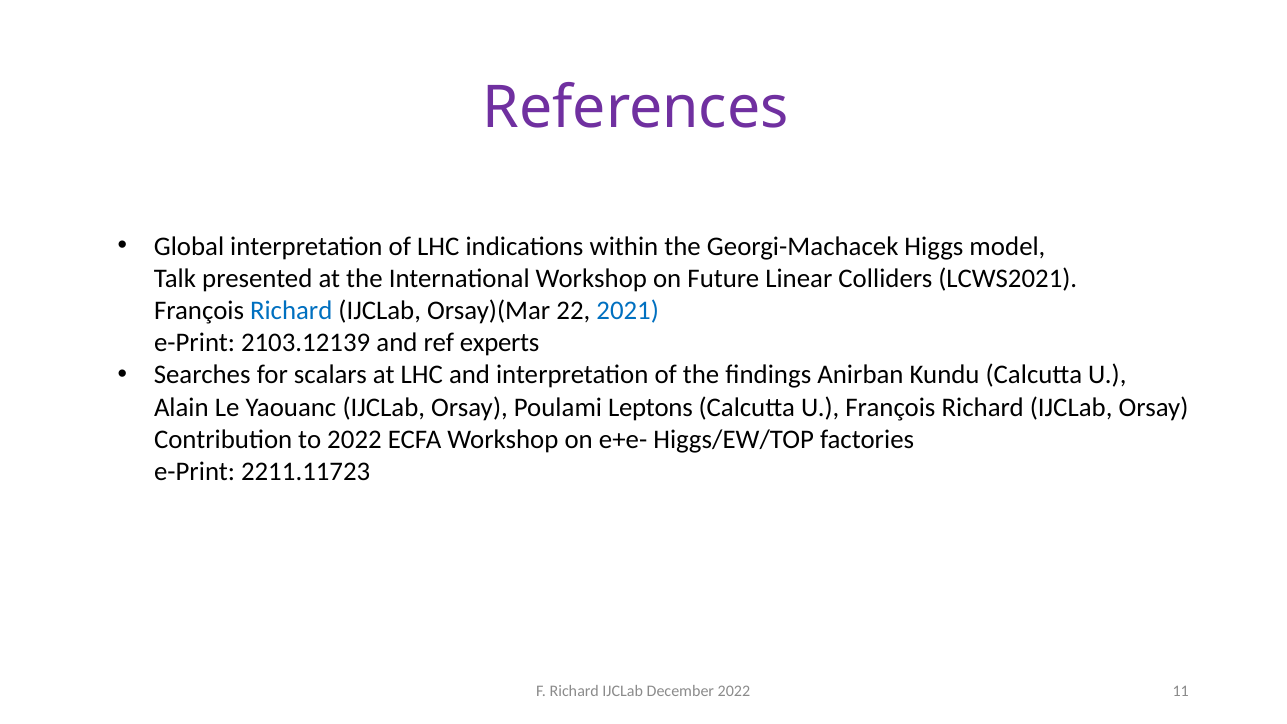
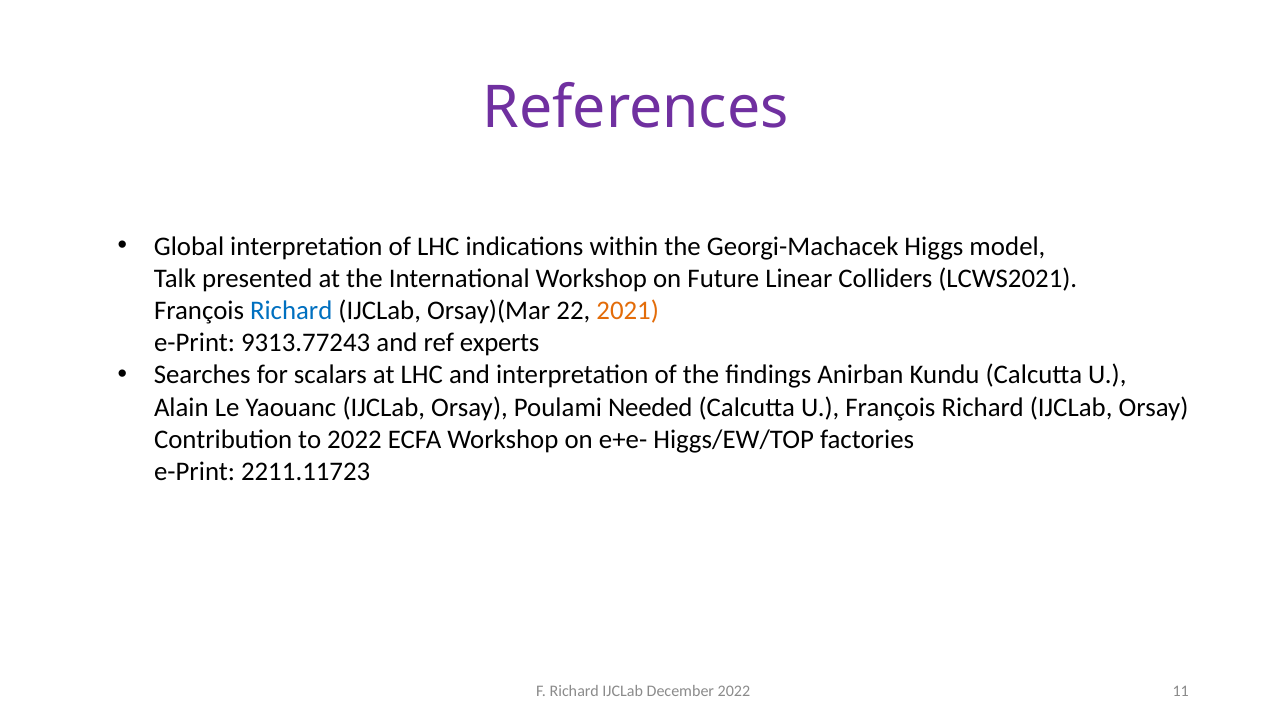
2021 colour: blue -> orange (628, 311)
2103.12139: 2103.12139 -> 9313.77243 (306, 343)
Leptons: Leptons -> Needed (650, 407)
